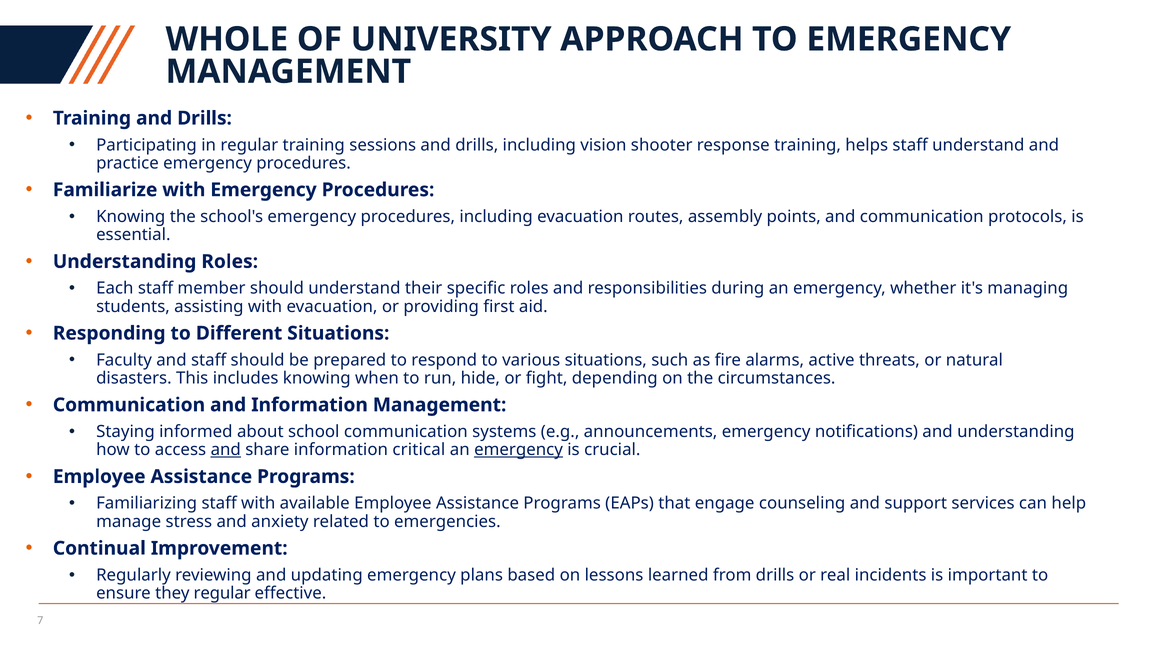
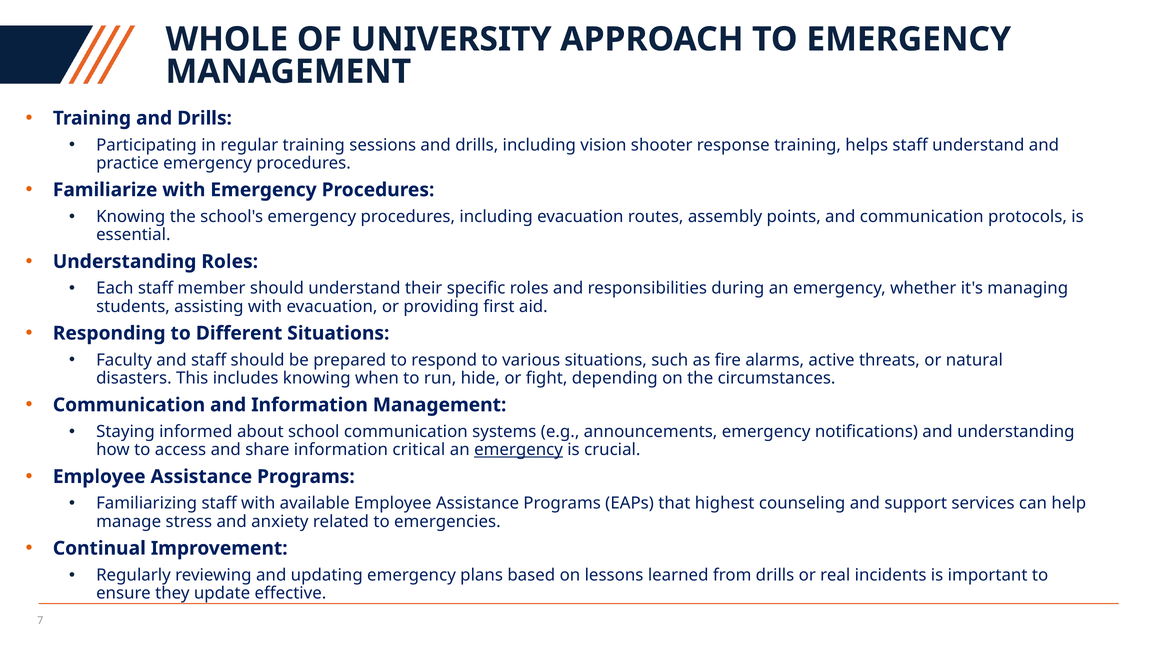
and underline: present -> none (226, 450)
engage: engage -> highest (725, 504)
they regular: regular -> update (222, 594)
